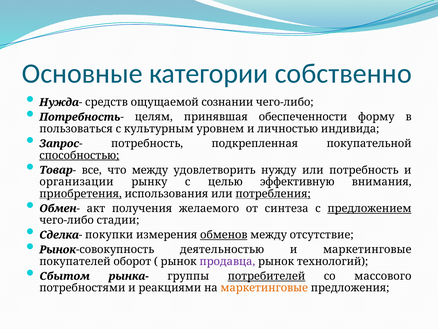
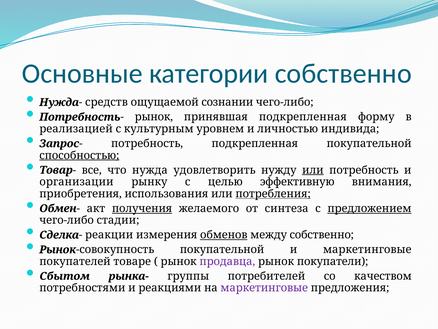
Потребность- целям: целям -> рынок (154, 117)
принявшая обеспеченности: обеспеченности -> подкрепленная (303, 117)
пользоваться: пользоваться -> реализацией (76, 129)
что между: между -> нужда (150, 170)
или underline: none -> present (313, 170)
приобретения underline: present -> none (81, 193)
получения underline: none -> present (142, 208)
покупки: покупки -> реакции (109, 235)
между отсутствие: отсутствие -> собственно (322, 235)
Рынок-совокупность деятельностью: деятельностью -> покупательной (222, 249)
оборот: оборот -> товаре (132, 261)
технологий: технологий -> покупатели (333, 261)
потребителей underline: present -> none (267, 276)
массового: массового -> качеством (383, 276)
маркетинговые colour: orange -> purple (264, 288)
